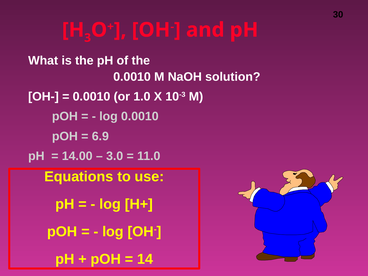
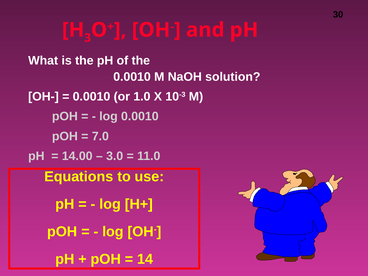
6.9: 6.9 -> 7.0 (100, 136)
